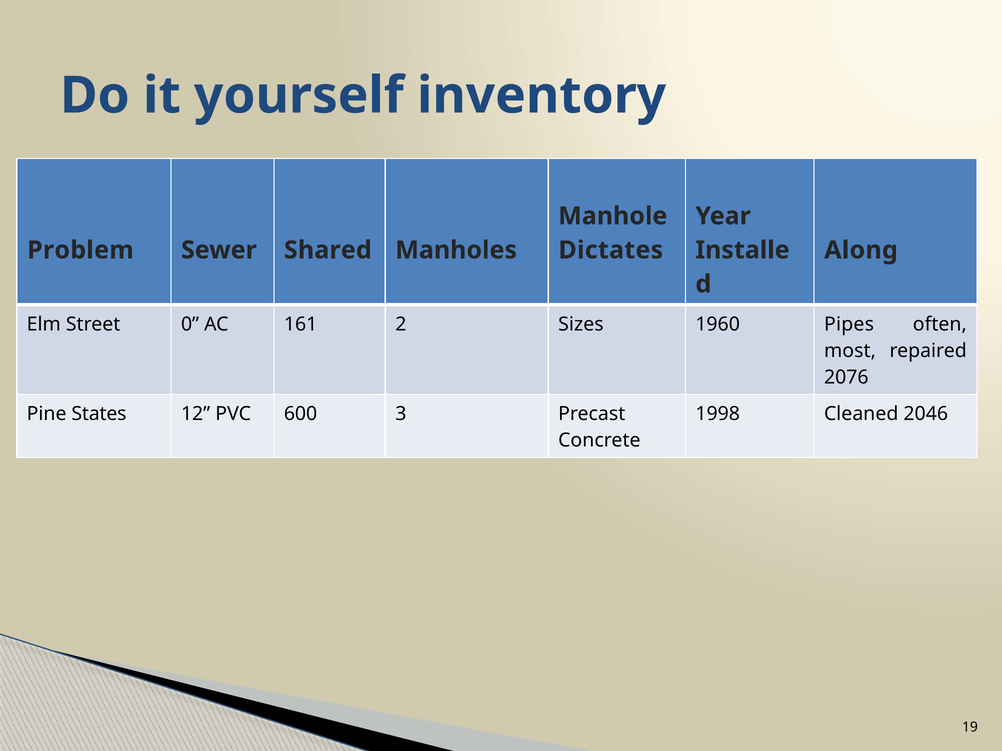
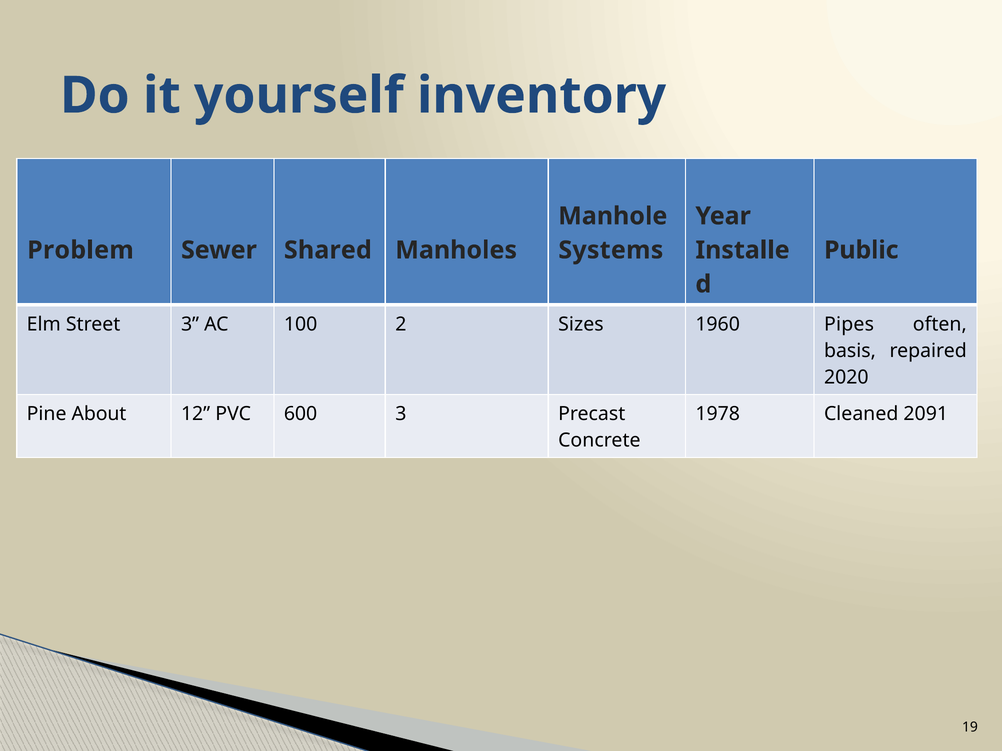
Dictates: Dictates -> Systems (611, 250)
Along: Along -> Public (861, 250)
Street 0: 0 -> 3 (190, 325)
161: 161 -> 100 (301, 325)
most: most -> basis (850, 351)
2076: 2076 -> 2020 (846, 378)
States: States -> About (99, 414)
1998: 1998 -> 1978 (718, 414)
2046: 2046 -> 2091 (926, 414)
